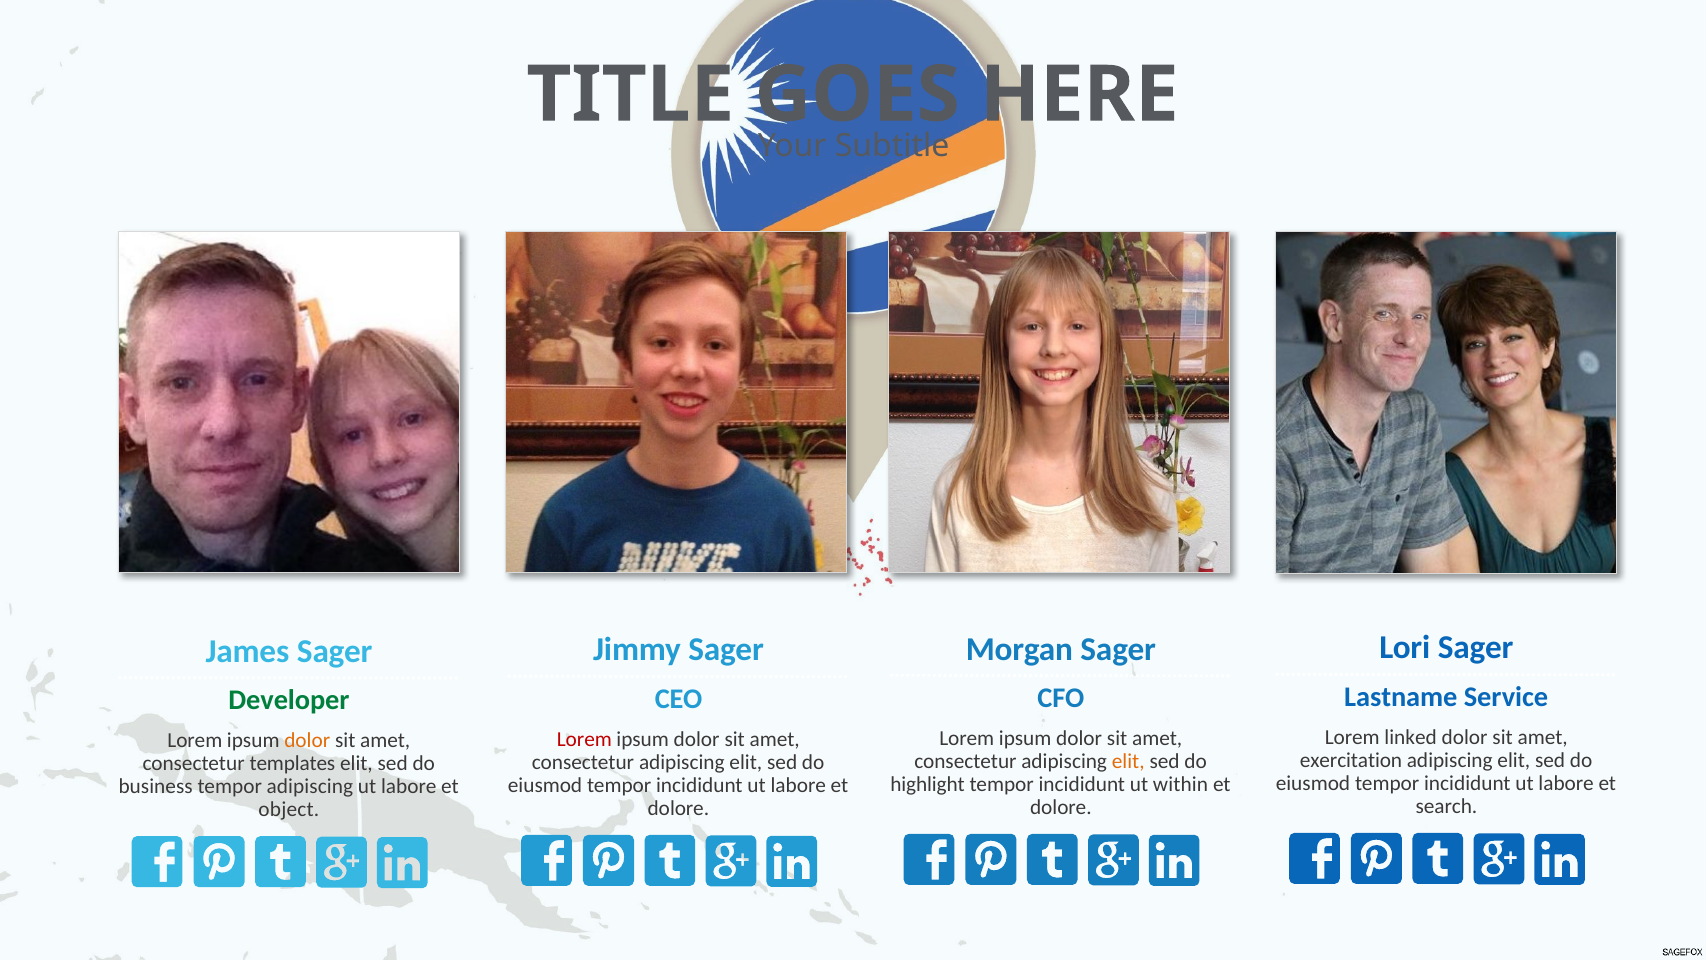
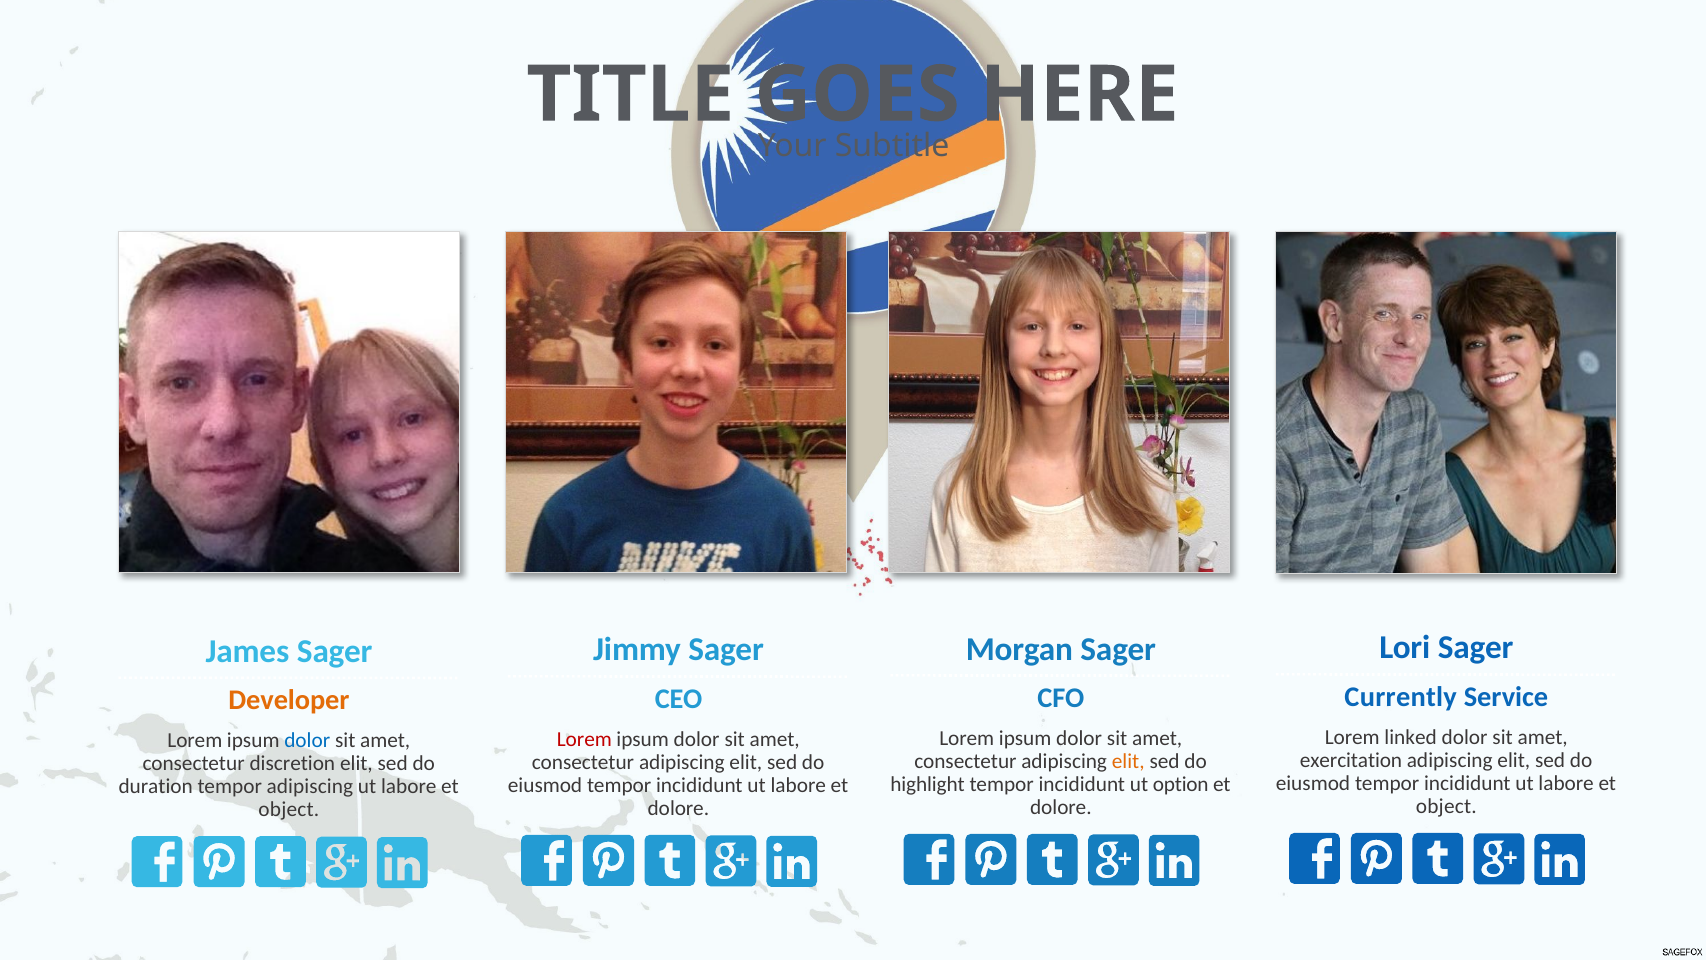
Lastname: Lastname -> Currently (1401, 697)
Developer colour: green -> orange (289, 700)
dolor colour: orange -> blue (307, 740)
templates: templates -> discretion (292, 763)
within: within -> option (1181, 784)
business: business -> duration (156, 786)
search: search -> object (1446, 806)
